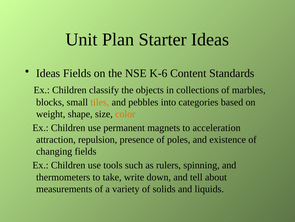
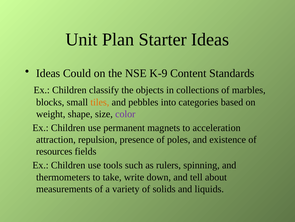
Ideas Fields: Fields -> Could (77, 73)
K-6: K-6 -> K-9 (158, 73)
color colour: orange -> purple (125, 114)
changing: changing -> resources (54, 151)
